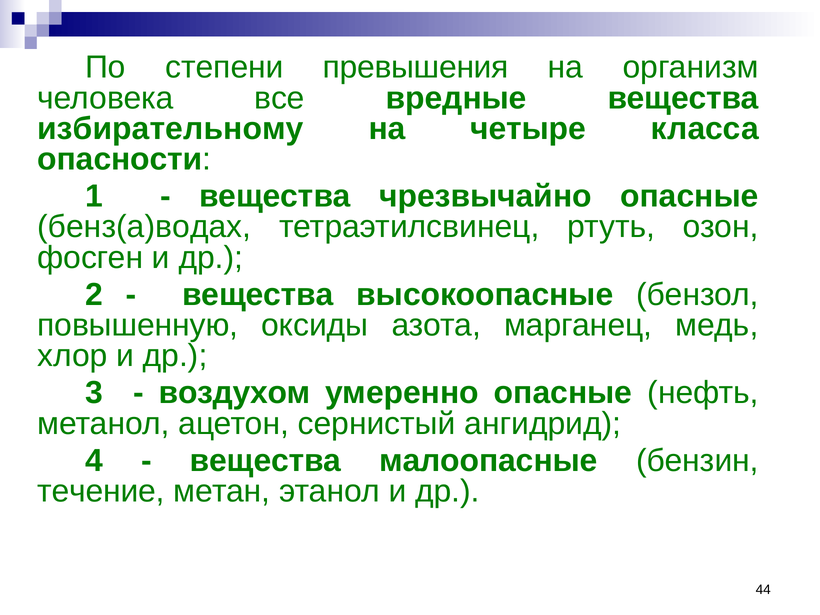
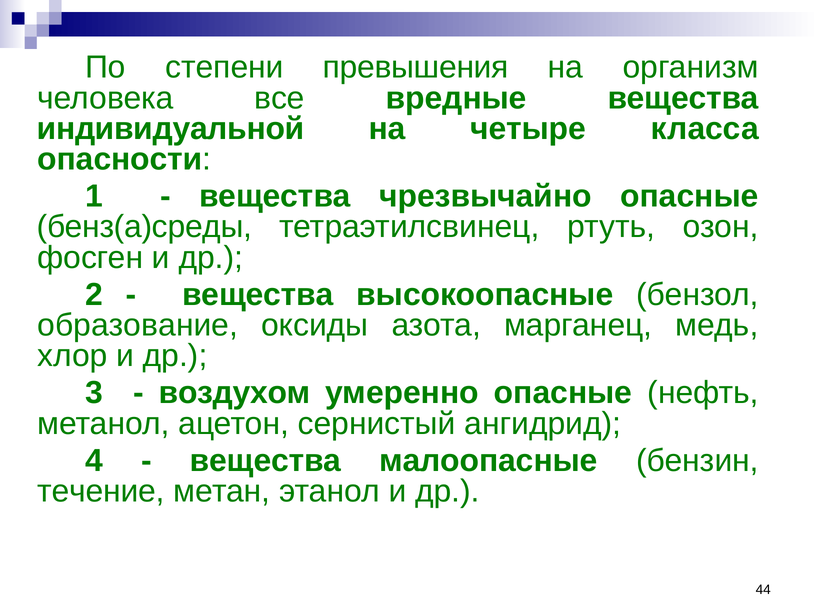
избирательному: избирательному -> индивидуальной (171, 129)
бенз(а)водах: бенз(а)водах -> бенз(а)среды (144, 227)
повышенную: повышенную -> образование (138, 325)
